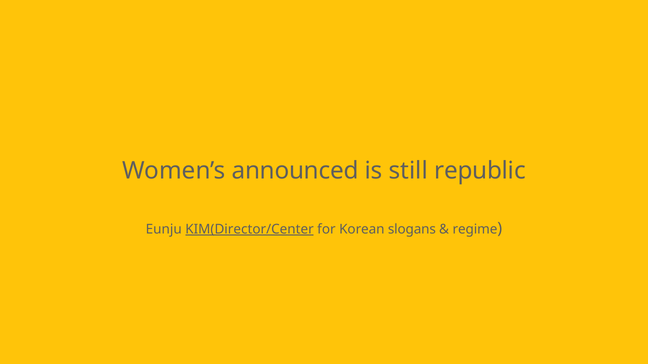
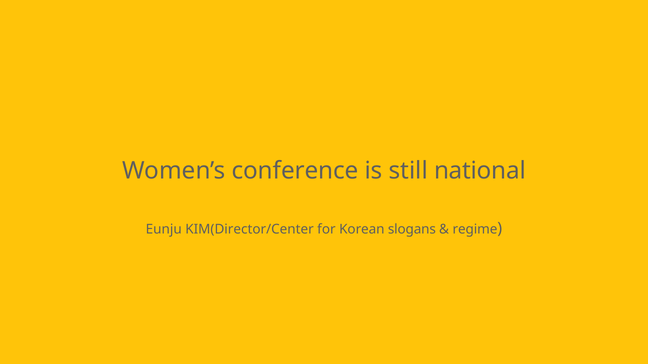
announced: announced -> conference (295, 171)
republic: republic -> national (480, 171)
KIM(Director/Center underline: present -> none (250, 230)
